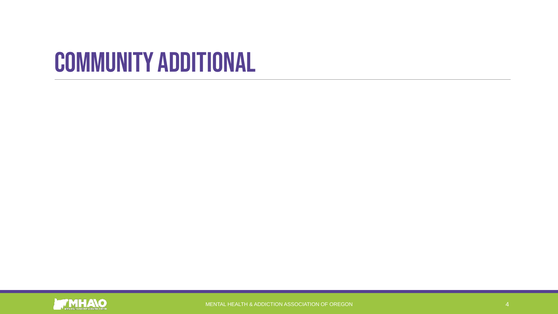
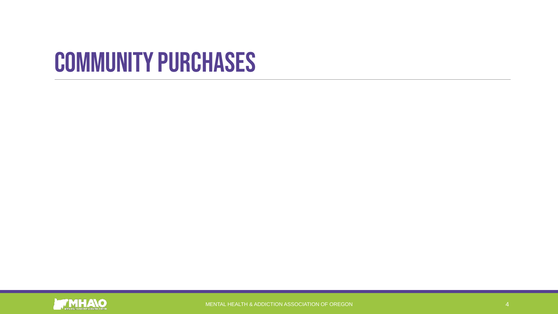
Additional: Additional -> Purchases (207, 63)
